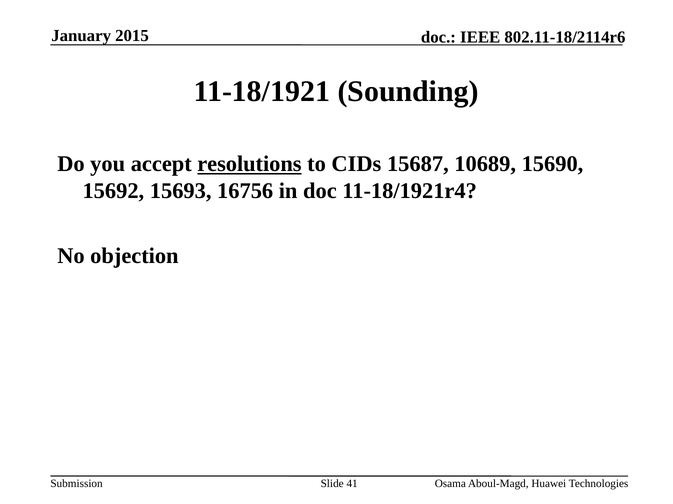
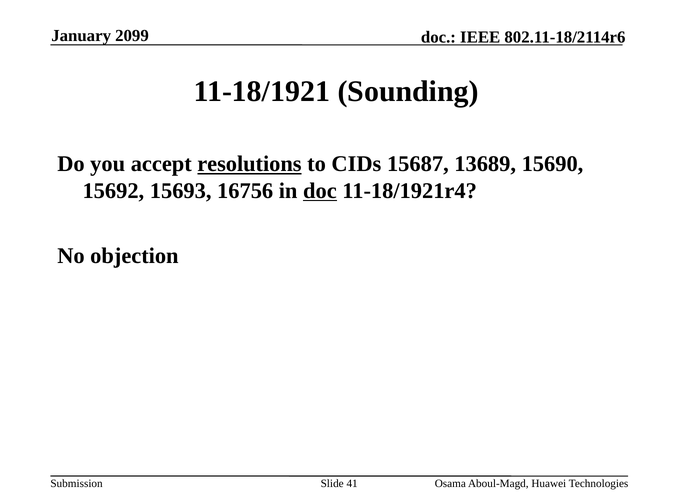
2015: 2015 -> 2099 (132, 36)
10689: 10689 -> 13689 (485, 164)
doc underline: none -> present (320, 191)
